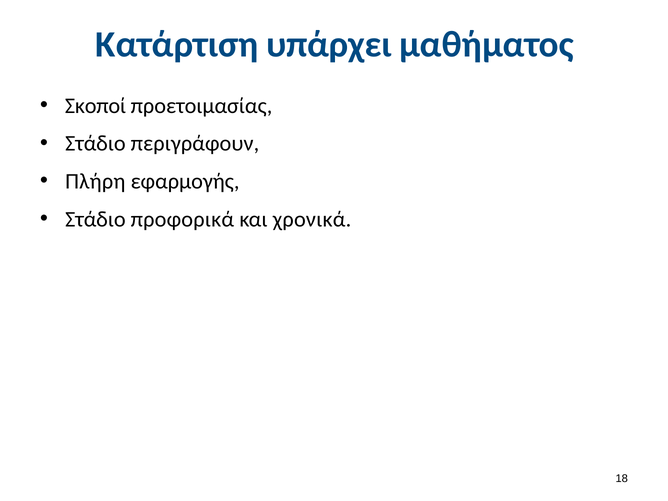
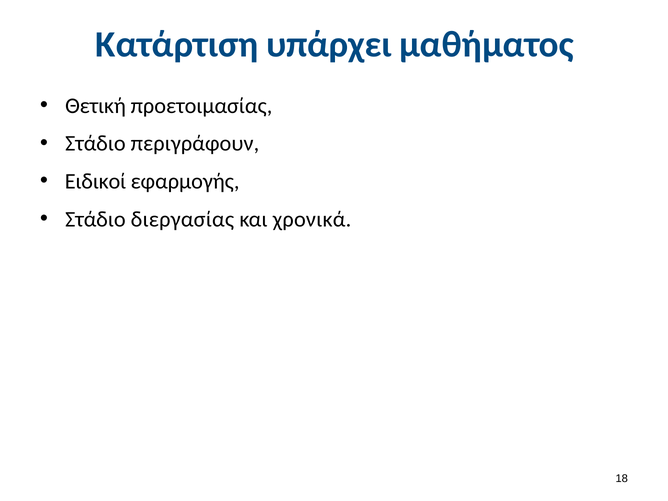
Σκοποί: Σκοποί -> Θετική (95, 106)
Πλήρη: Πλήρη -> Ειδικοί (96, 181)
προφορικά: προφορικά -> διεργασίας (182, 219)
